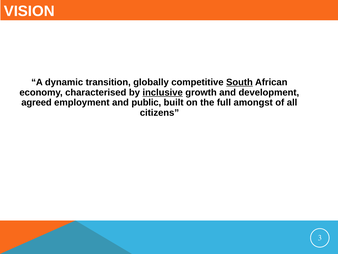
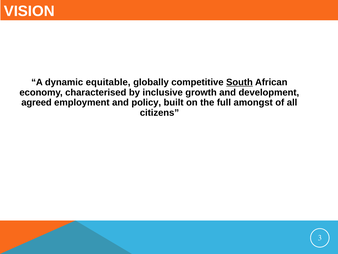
transition: transition -> equitable (108, 82)
inclusive underline: present -> none (163, 92)
public: public -> policy (146, 102)
